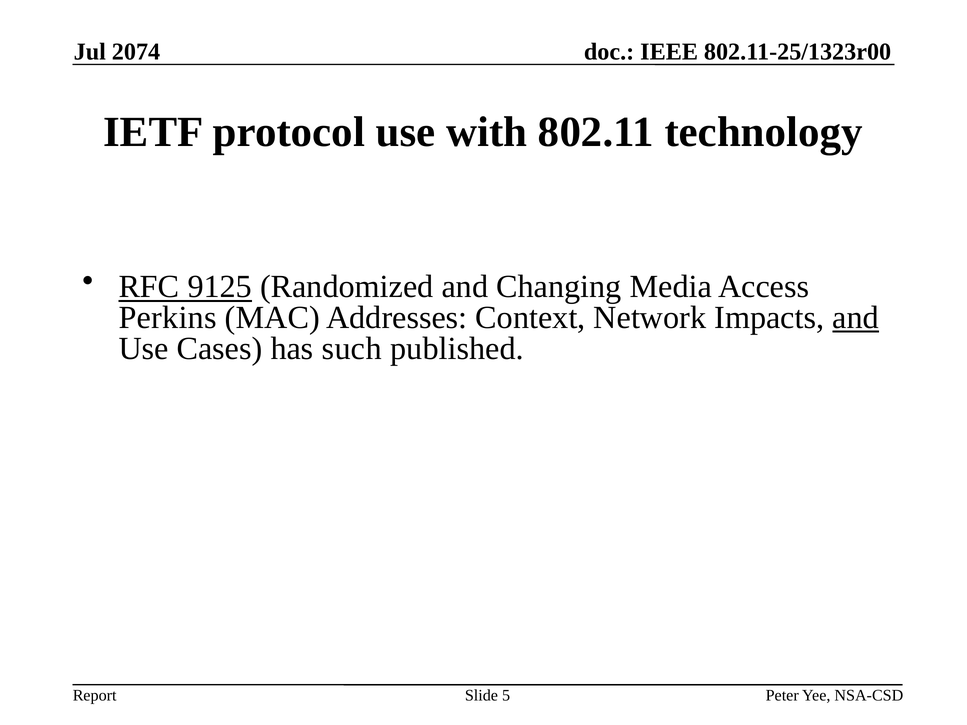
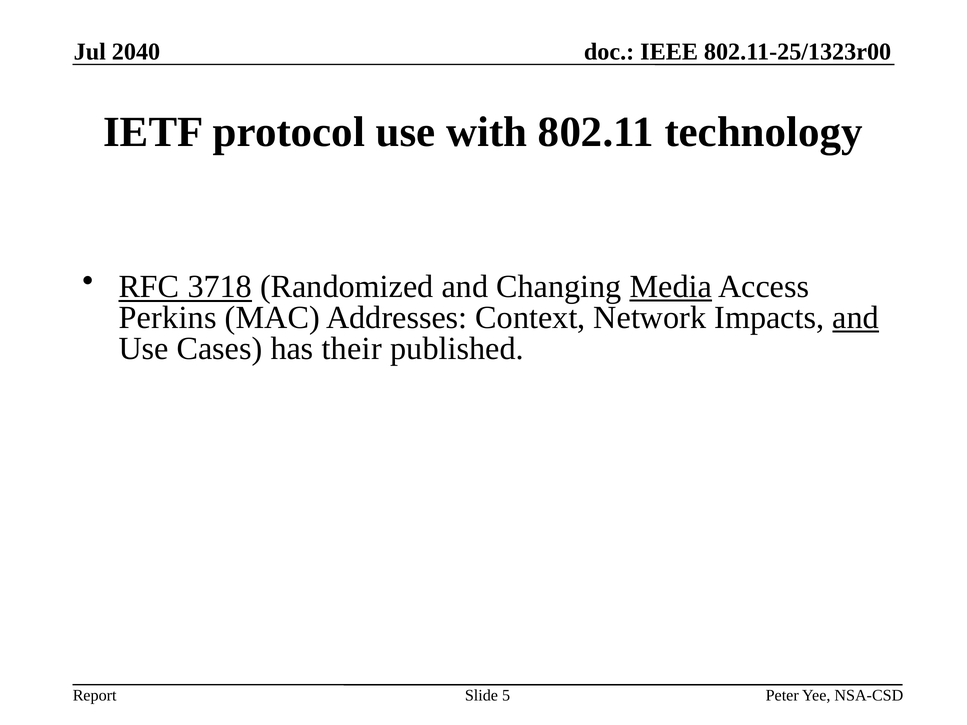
2074: 2074 -> 2040 (136, 52)
9125: 9125 -> 3718 (220, 287)
Media underline: none -> present (671, 287)
such: such -> their (352, 349)
